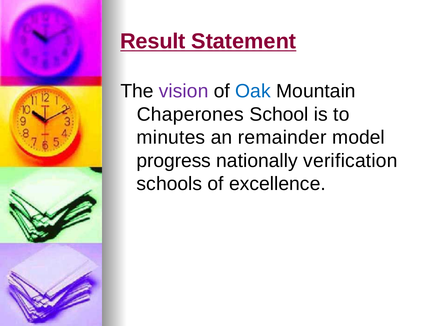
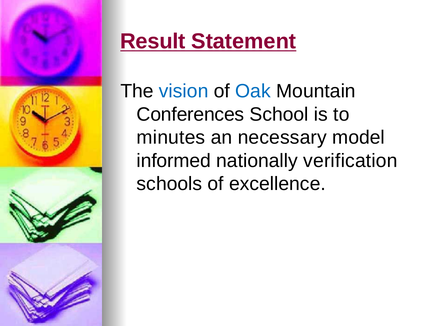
vision colour: purple -> blue (184, 91)
Chaperones: Chaperones -> Conferences (190, 114)
remainder: remainder -> necessary (282, 138)
progress: progress -> informed (174, 161)
